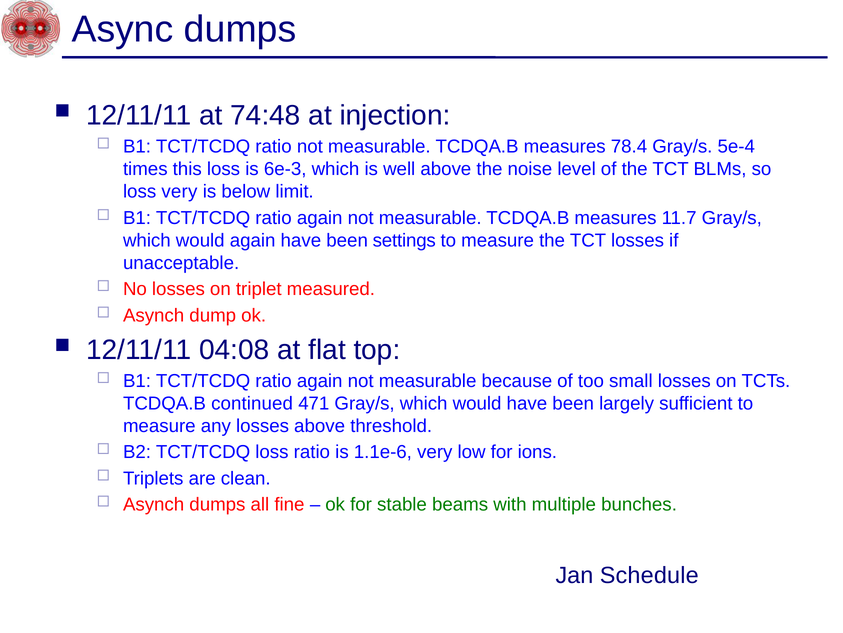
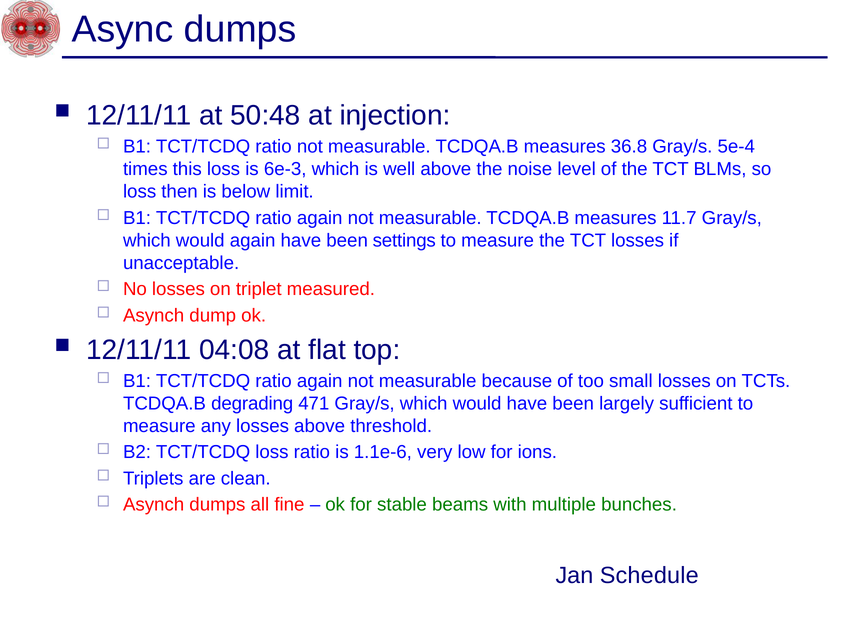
74:48: 74:48 -> 50:48 (265, 115)
78.4: 78.4 -> 36.8 (629, 146)
loss very: very -> then (180, 191)
continued: continued -> degrading (252, 403)
